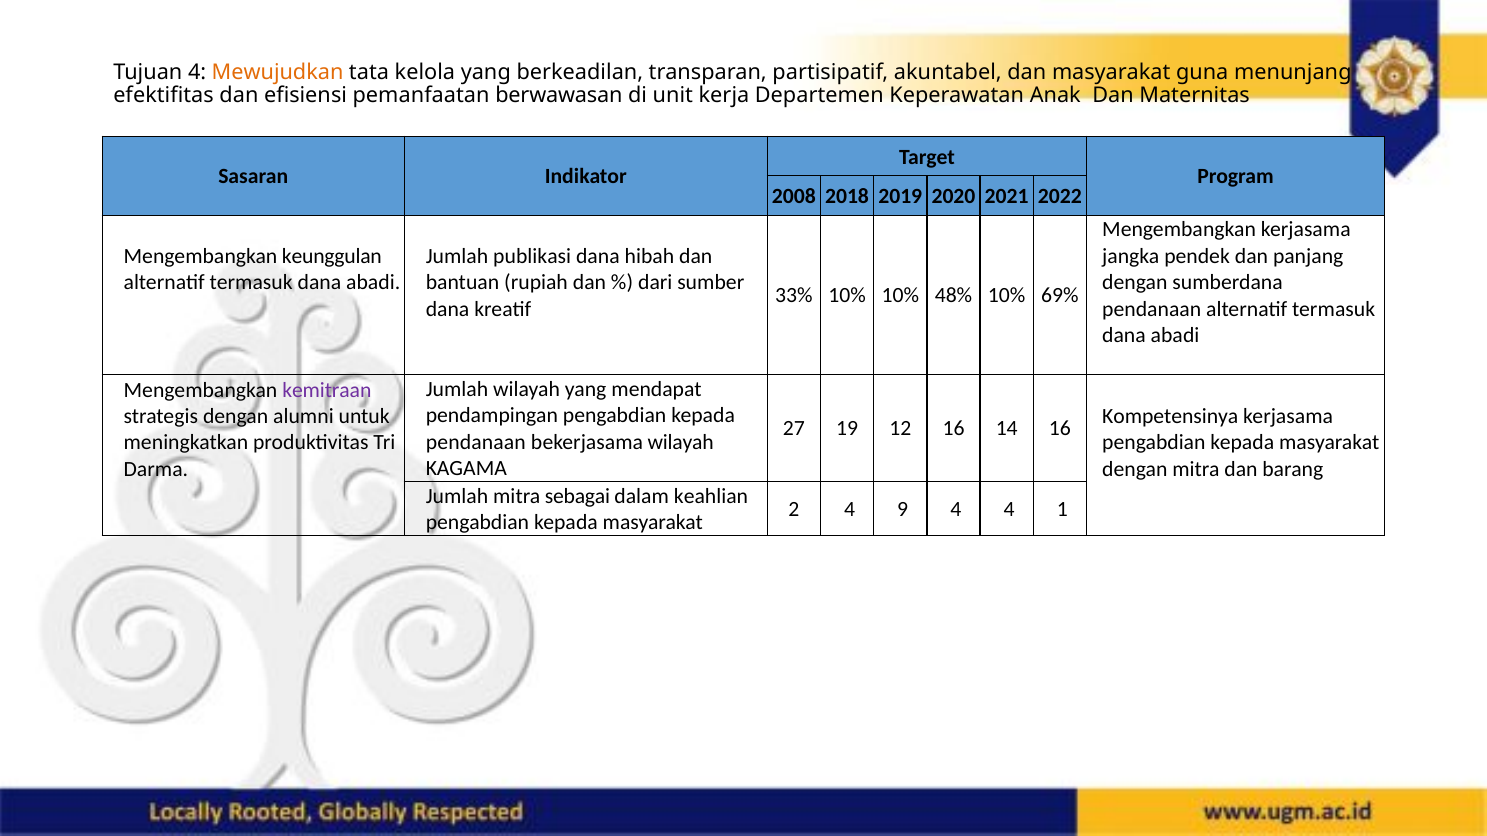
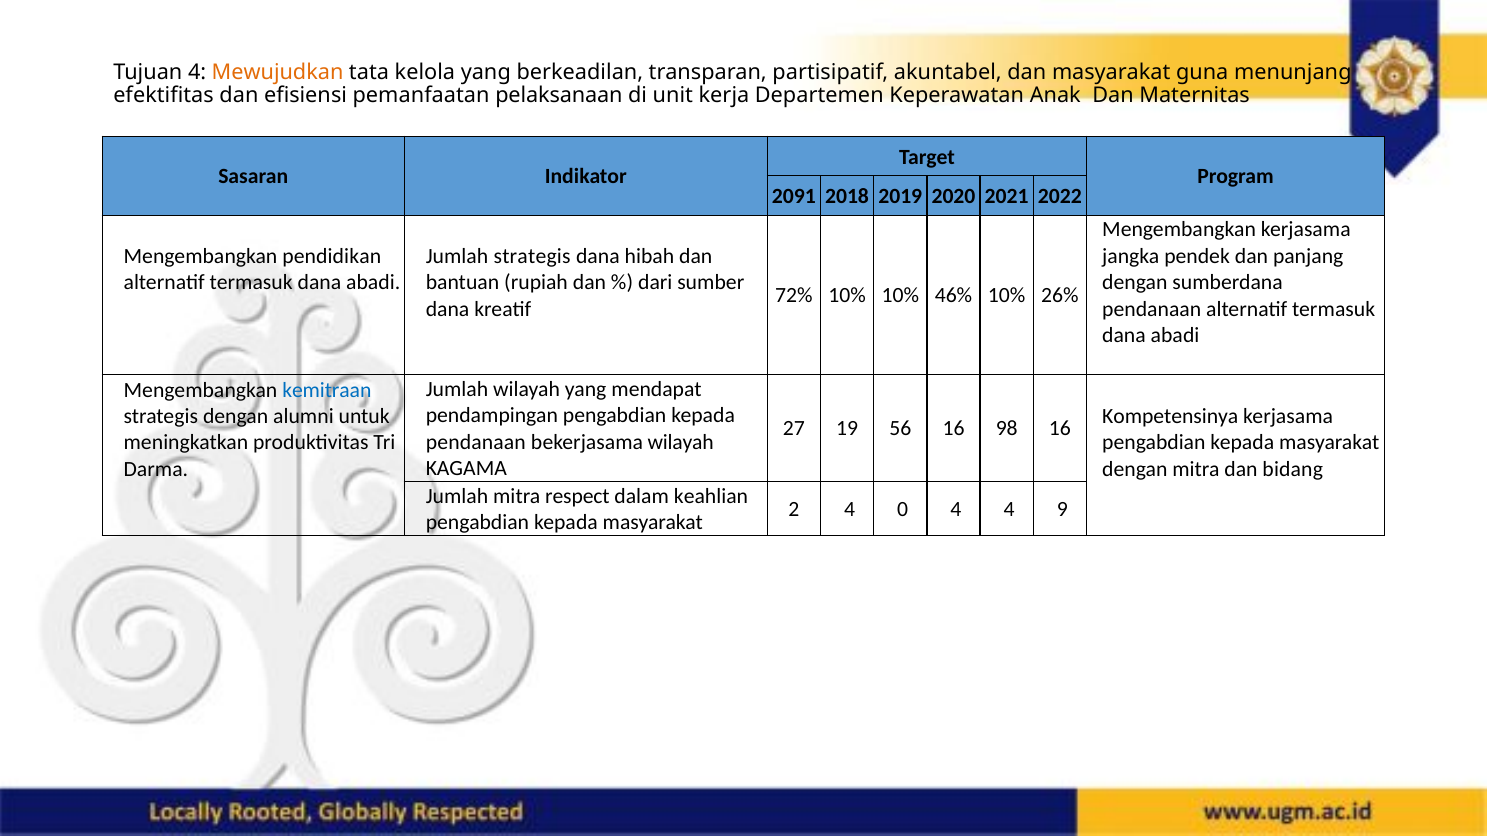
berwawasan: berwawasan -> pelaksanaan (559, 96)
2008: 2008 -> 2091 (794, 196)
keunggulan: keunggulan -> pendidikan (332, 256)
Jumlah publikasi: publikasi -> strategis (532, 256)
33%: 33% -> 72% (794, 296)
48%: 48% -> 46% (953, 296)
69%: 69% -> 26% (1060, 296)
kemitraan colour: purple -> blue (327, 390)
12: 12 -> 56 (900, 429)
14: 14 -> 98 (1007, 429)
barang: barang -> bidang (1293, 469)
sebagai: sebagai -> respect (577, 496)
9: 9 -> 0 (903, 509)
1: 1 -> 9 (1062, 509)
